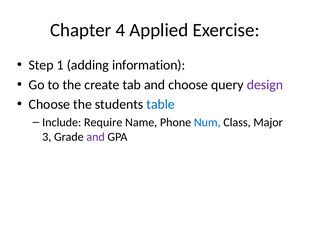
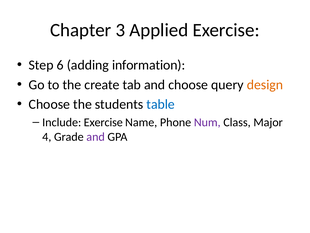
4: 4 -> 3 (120, 30)
1: 1 -> 6 (60, 65)
design colour: purple -> orange (265, 85)
Include Require: Require -> Exercise (103, 122)
Num colour: blue -> purple (207, 122)
3: 3 -> 4 (47, 137)
